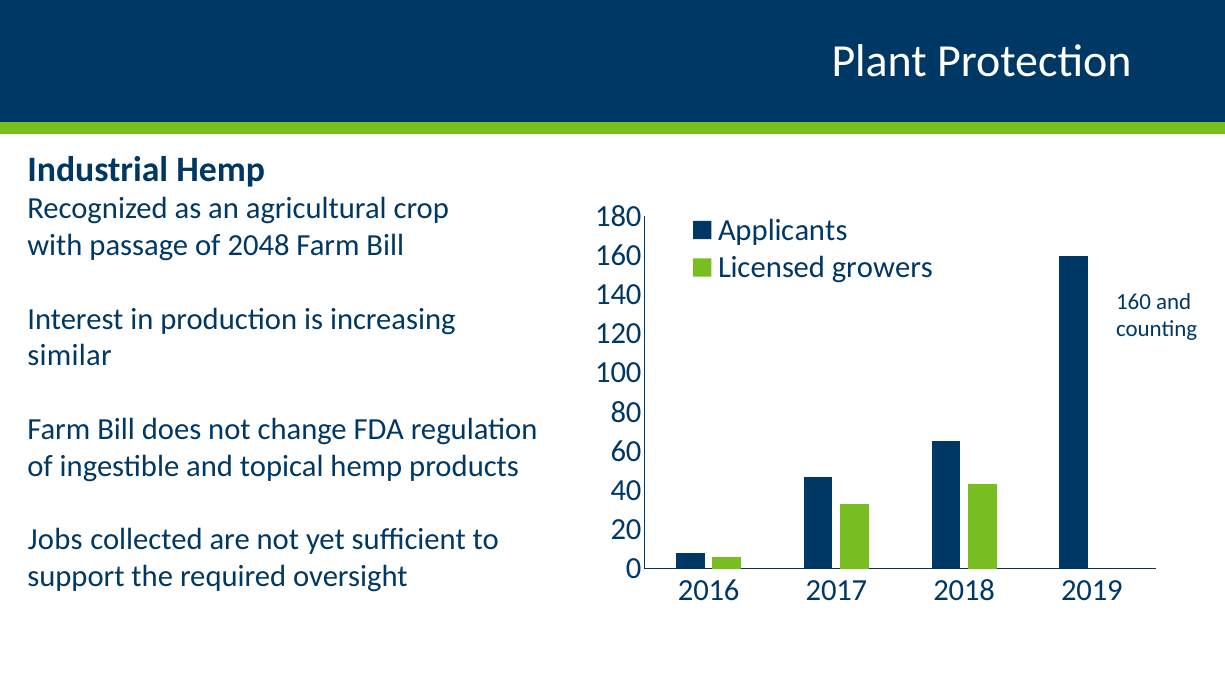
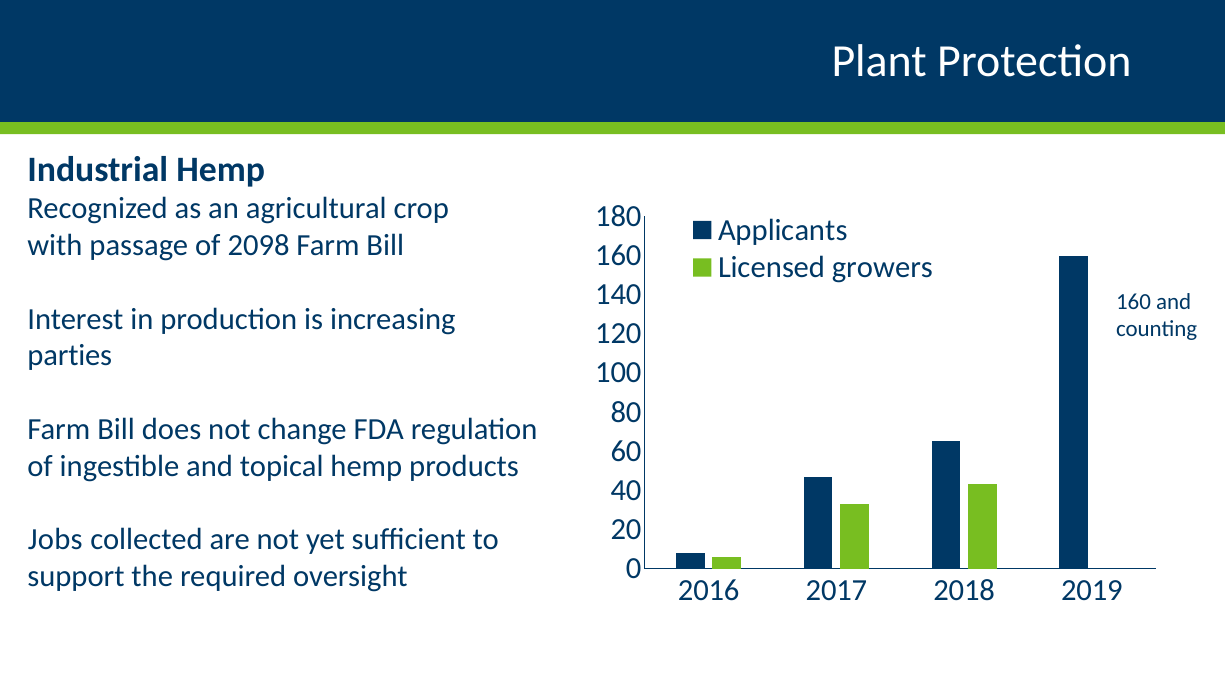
2048: 2048 -> 2098 (259, 246)
similar: similar -> parties (70, 356)
